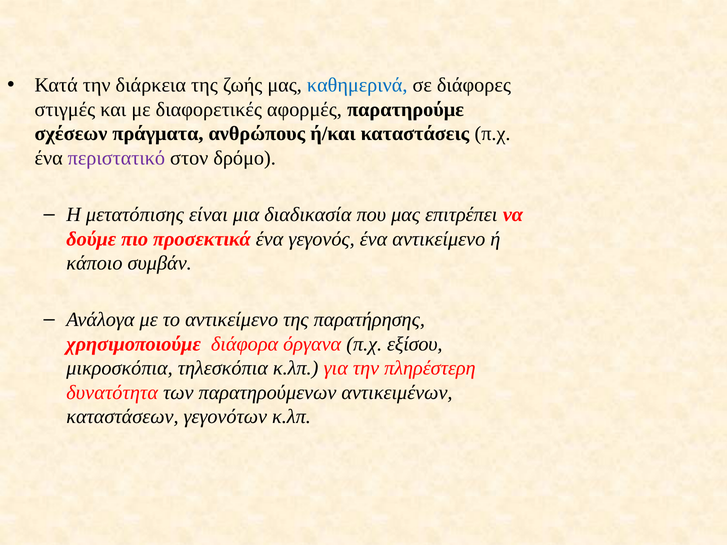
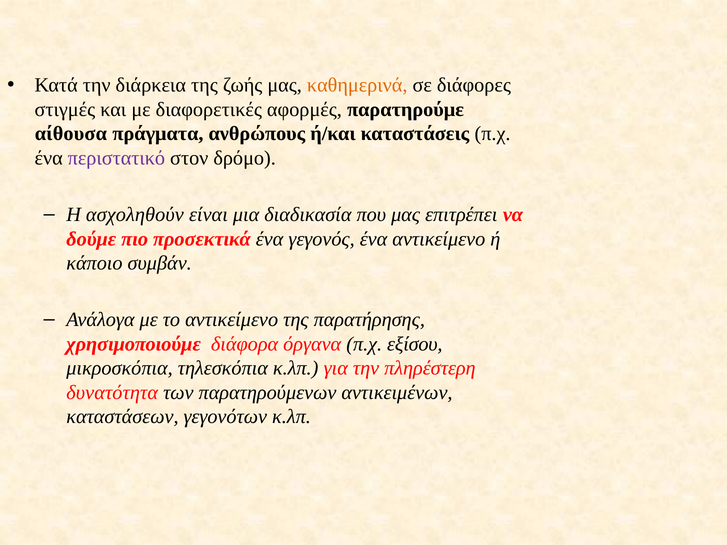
καθημερινά colour: blue -> orange (357, 85)
σχέσεων: σχέσεων -> αίθουσα (71, 134)
μετατόπισης: μετατόπισης -> ασχοληθούν (135, 215)
